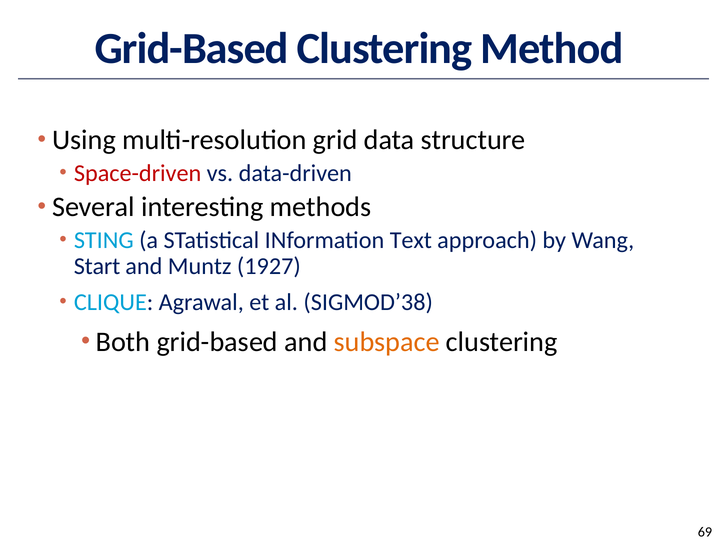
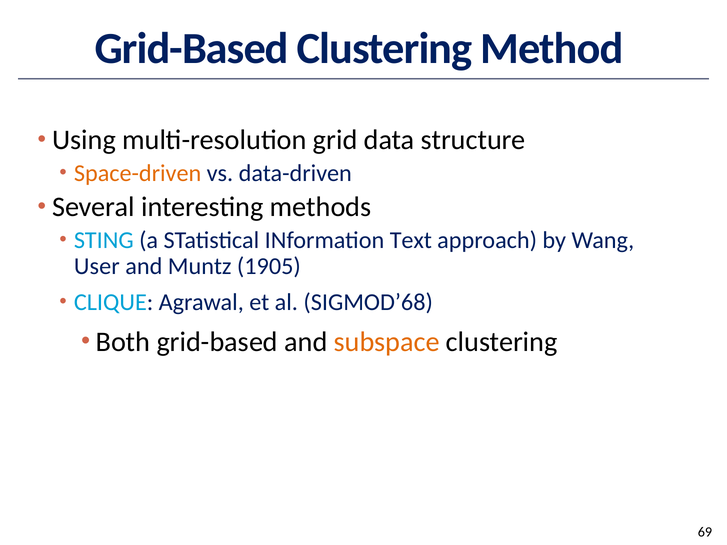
Space-driven colour: red -> orange (138, 173)
Start: Start -> User (97, 266)
1927: 1927 -> 1905 (269, 266)
SIGMOD’38: SIGMOD’38 -> SIGMOD’68 (368, 302)
